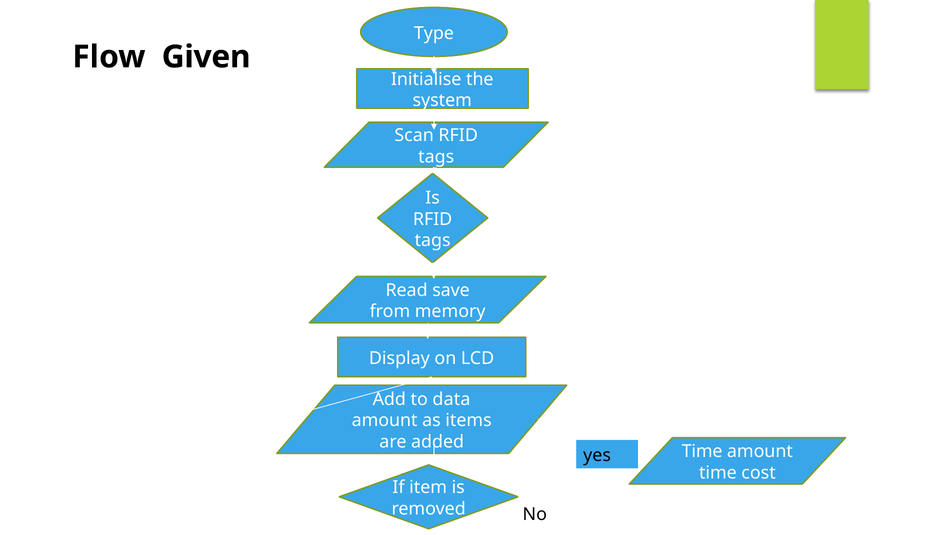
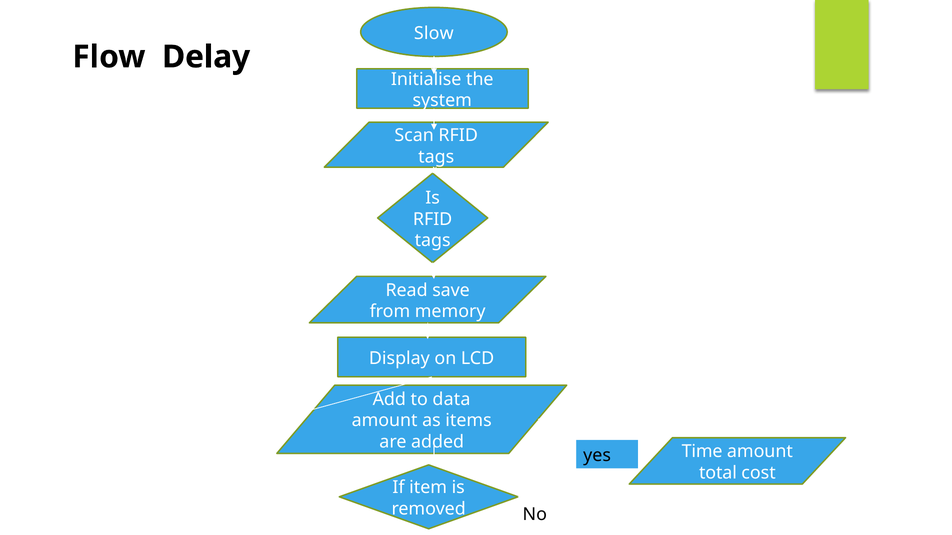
Type: Type -> Slow (434, 33)
Given: Given -> Delay (206, 57)
time: time -> total (718, 473)
